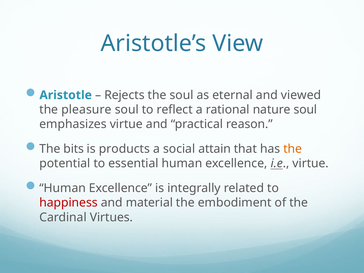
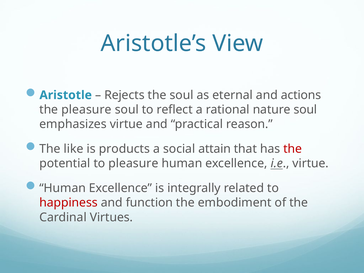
viewed: viewed -> actions (301, 95)
bits: bits -> like (74, 149)
the colour: orange -> red (293, 149)
to essential: essential -> pleasure (133, 163)
material: material -> function (149, 203)
